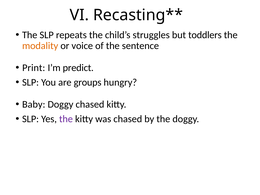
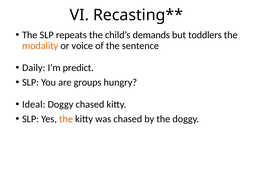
struggles: struggles -> demands (151, 35)
Print: Print -> Daily (34, 68)
Baby: Baby -> Ideal (34, 104)
the colour: purple -> orange (66, 119)
